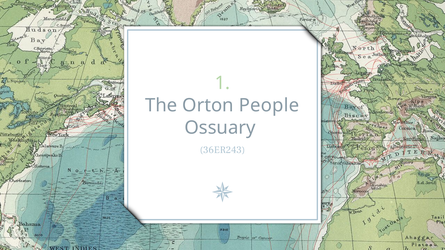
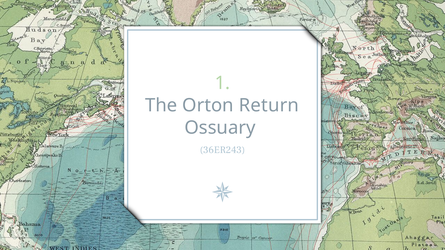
People: People -> Return (269, 106)
